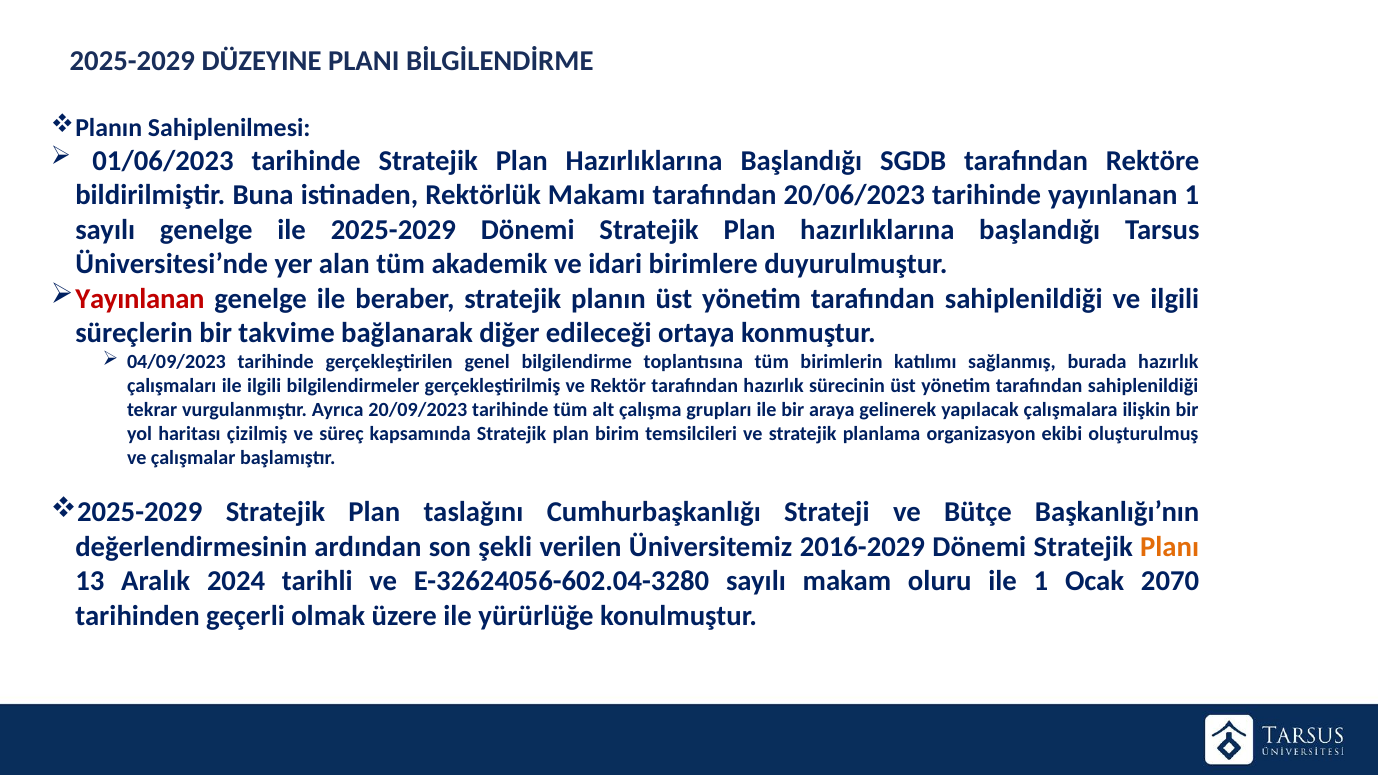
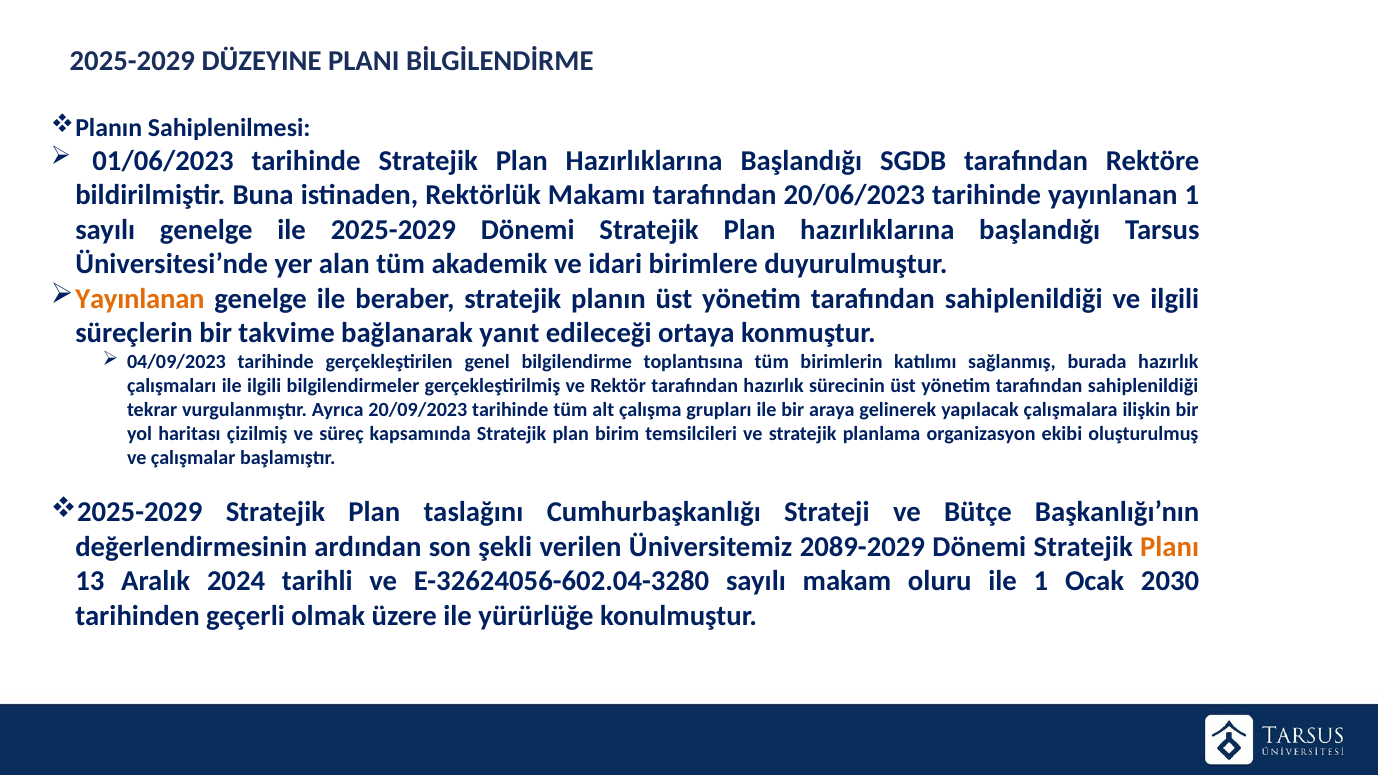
Yayınlanan colour: red -> orange (140, 299)
diğer: diğer -> yanıt (509, 333)
2016-2029: 2016-2029 -> 2089-2029 (862, 547)
2070: 2070 -> 2030 (1170, 581)
